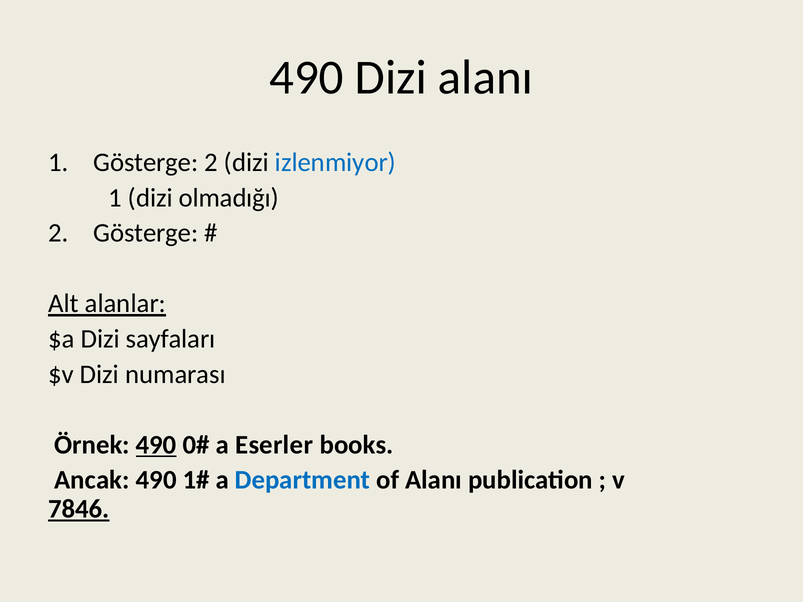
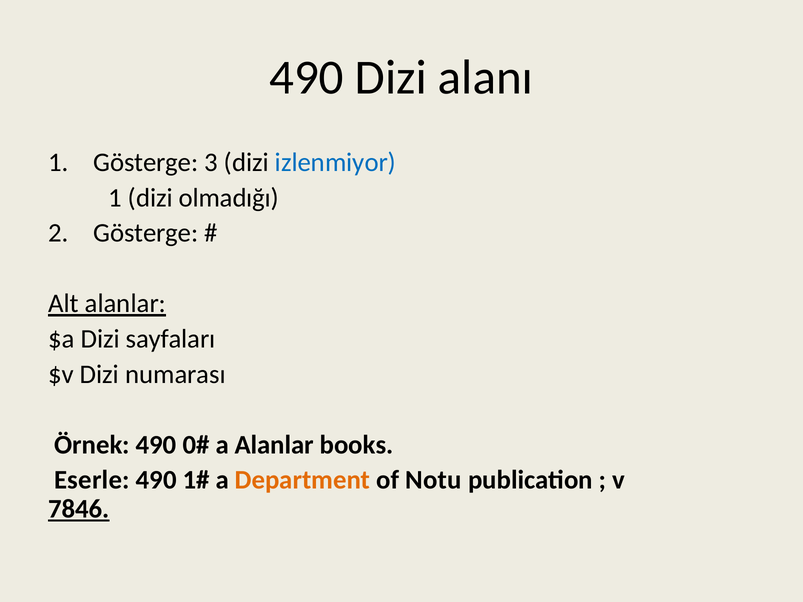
Gösterge 2: 2 -> 3 (211, 162)
490 underline: present -> none (156, 445)
a Eserler: Eserler -> Alanlar (274, 445)
Ancak: Ancak -> Eserle (92, 480)
Department colour: blue -> orange (302, 480)
of Alanı: Alanı -> Notu (433, 480)
